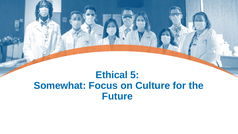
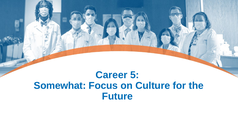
Ethical: Ethical -> Career (112, 75)
